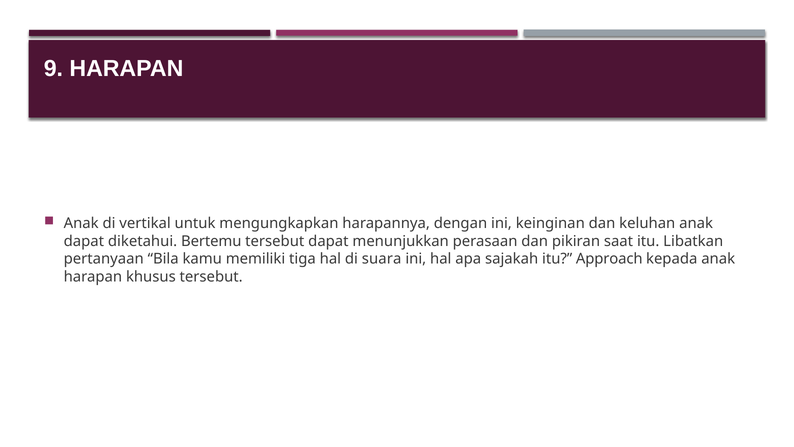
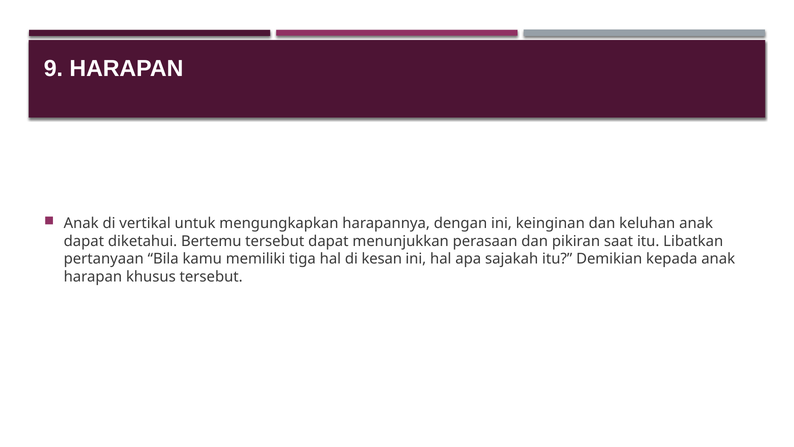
suara: suara -> kesan (382, 259)
Approach: Approach -> Demikian (609, 259)
